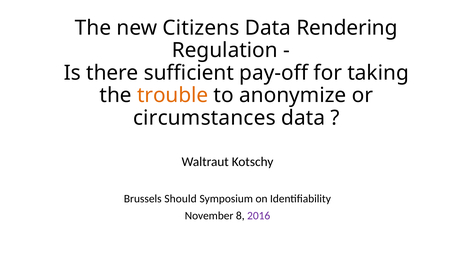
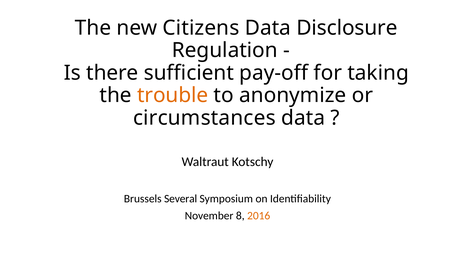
Rendering: Rendering -> Disclosure (347, 28)
Should: Should -> Several (181, 199)
2016 colour: purple -> orange (259, 216)
